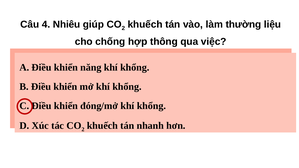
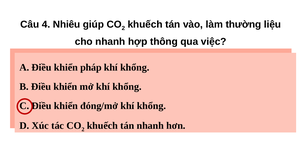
cho chống: chống -> nhanh (110, 42)
năng: năng -> pháp (91, 67)
